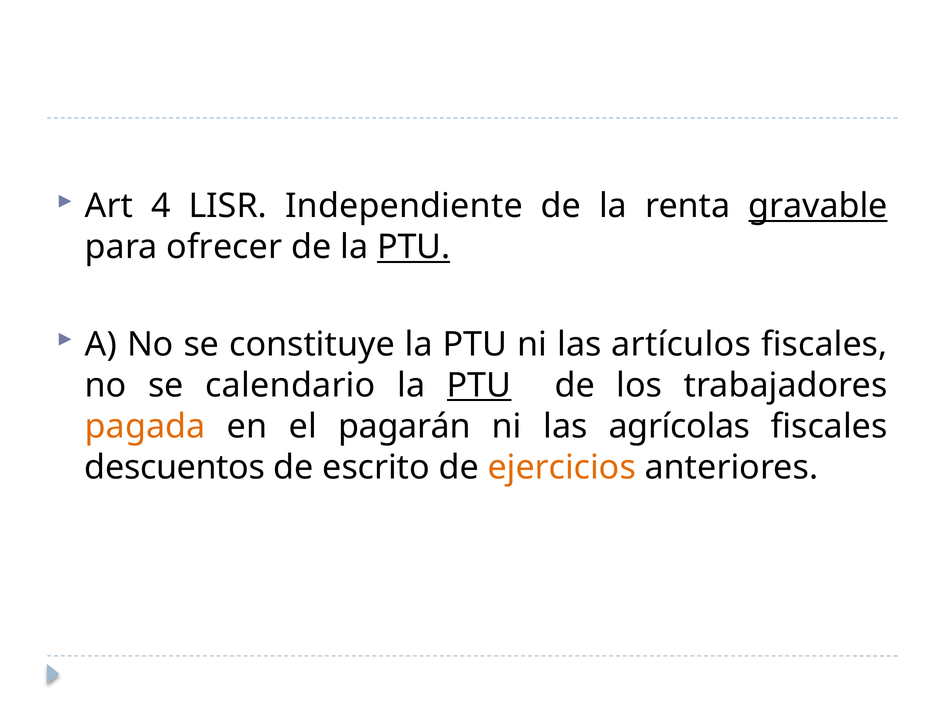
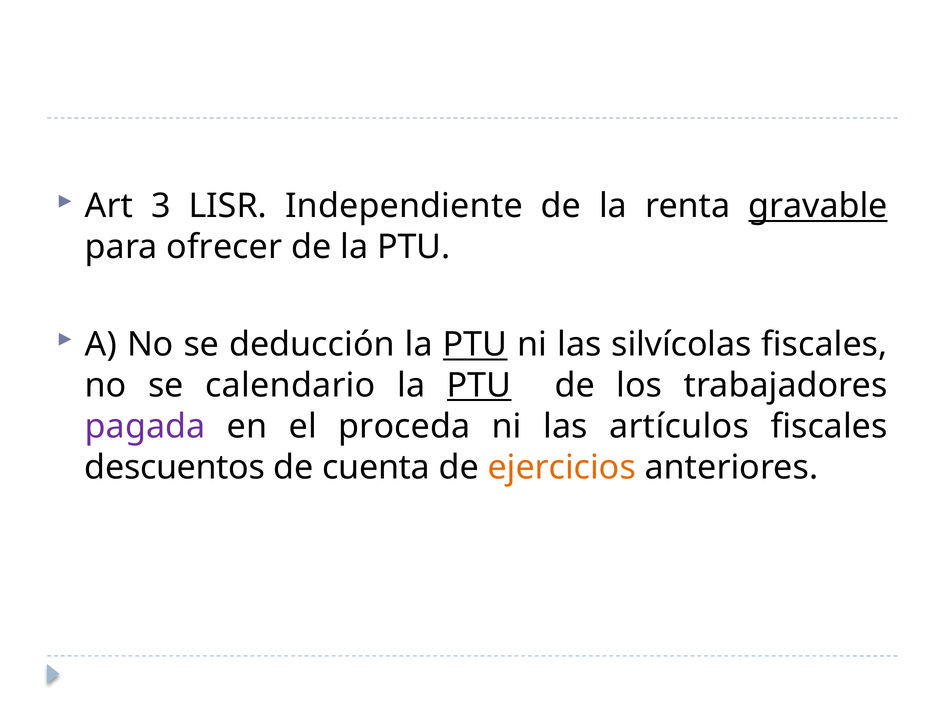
4: 4 -> 3 (161, 206)
PTU underline: present -> none (414, 247)
constituye: constituye -> deducción (312, 345)
PTU underline: none -> present (475, 345)
artículos: artículos -> silvícolas (681, 345)
pagada colour: orange -> purple (145, 427)
pagarán: pagarán -> proceda (404, 427)
agrícolas: agrícolas -> artículos (679, 427)
escrito: escrito -> cuenta (376, 468)
